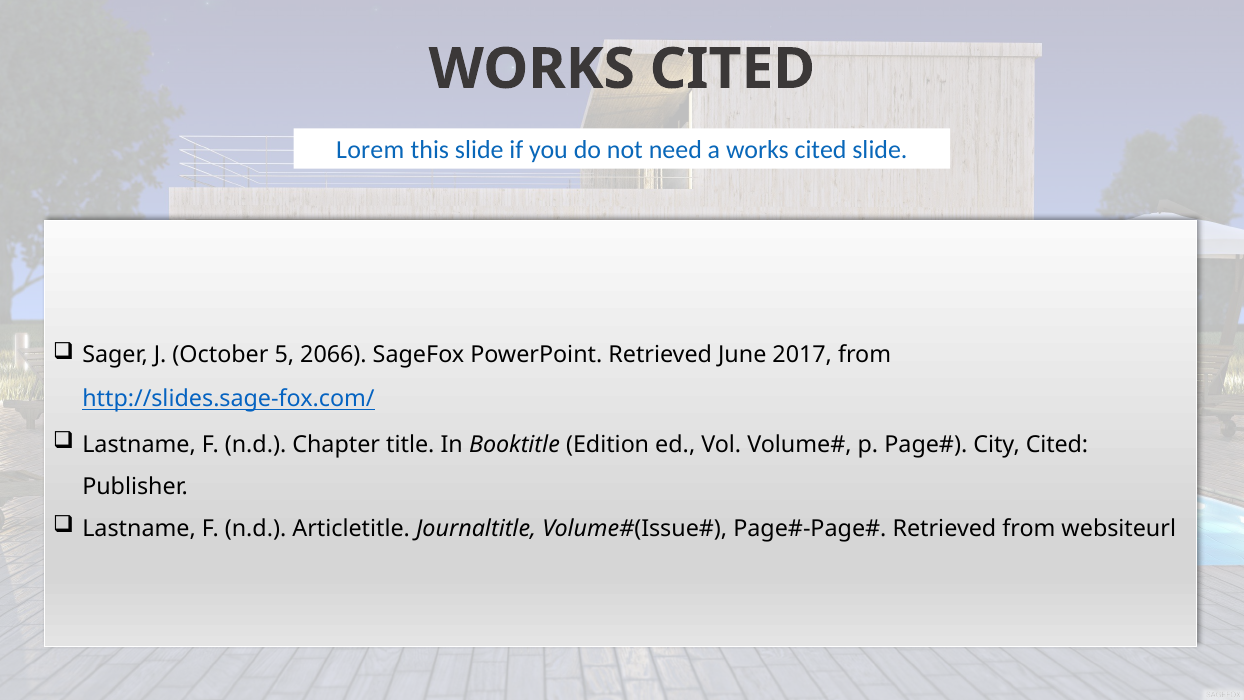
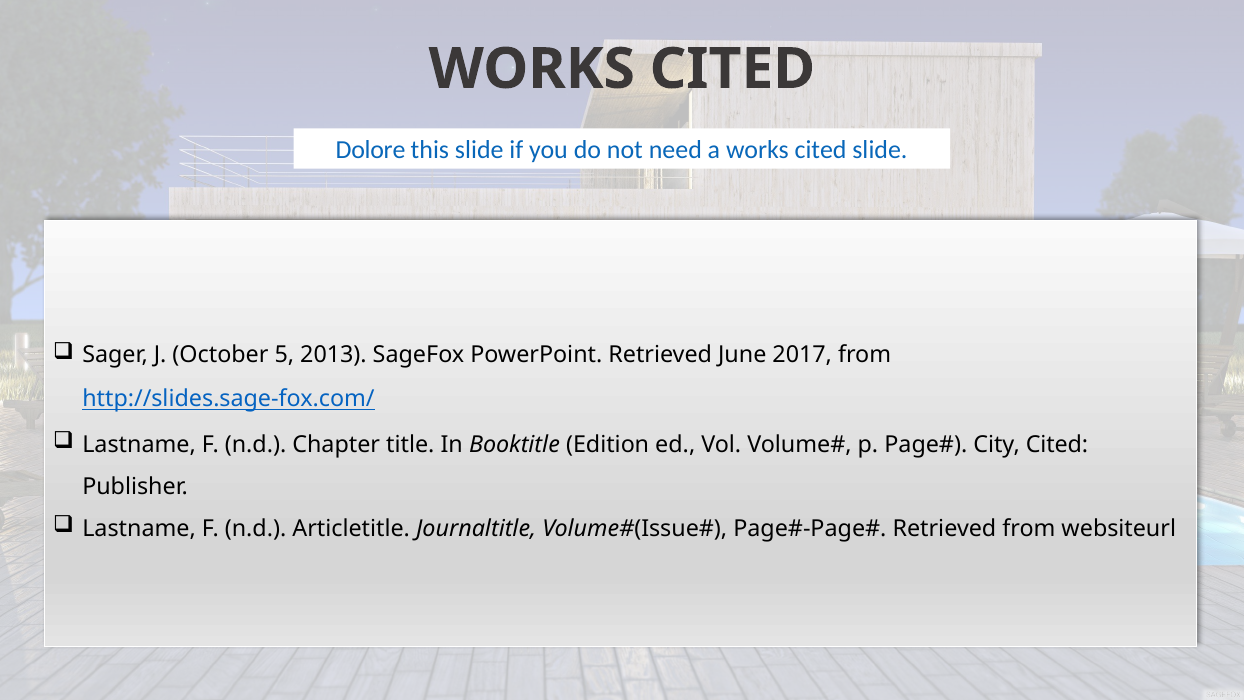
Lorem: Lorem -> Dolore (370, 150)
2066: 2066 -> 2013 (333, 355)
